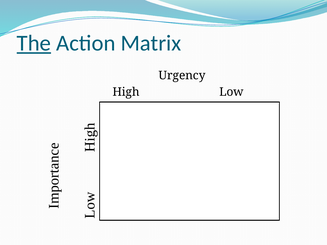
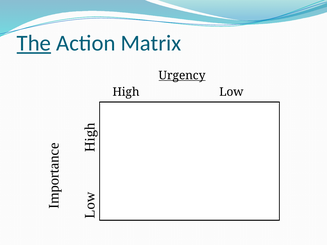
Urgency underline: none -> present (182, 75)
